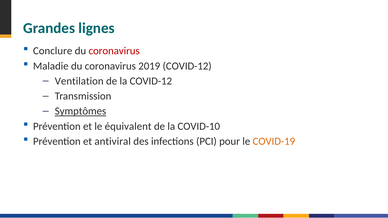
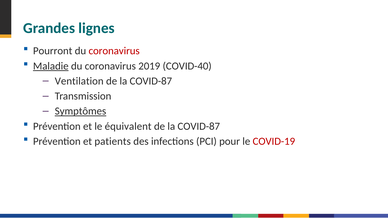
Conclure: Conclure -> Pourront (53, 51)
Maladie underline: none -> present (51, 66)
2019 COVID-12: COVID-12 -> COVID-40 (187, 66)
COVID-12: COVID-12 -> COVID-87 (151, 81)
COVID-10: COVID-10 -> COVID-87 (199, 126)
antiviral: antiviral -> patients (113, 141)
COVID-19 colour: orange -> red (274, 141)
